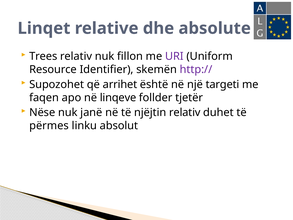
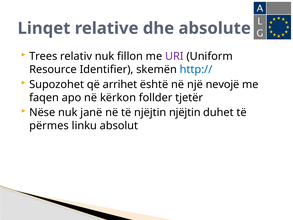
http:// colour: purple -> blue (196, 69)
targeti: targeti -> nevojë (223, 84)
linqeve: linqeve -> kërkon (118, 97)
njëjtin relativ: relativ -> njëjtin (185, 112)
